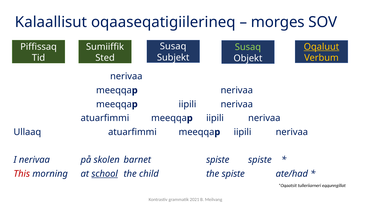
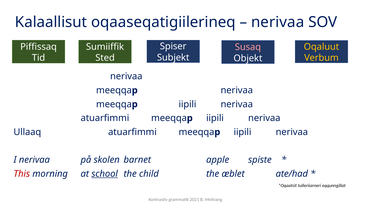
morges: morges -> nerivaa (278, 22)
Susaq: Susaq -> Spiser (173, 46)
Oqaluut underline: present -> none (321, 47)
Susaq colour: light green -> pink (248, 47)
barnet spiste: spiste -> apple (218, 160)
the spiste: spiste -> æblet (233, 173)
